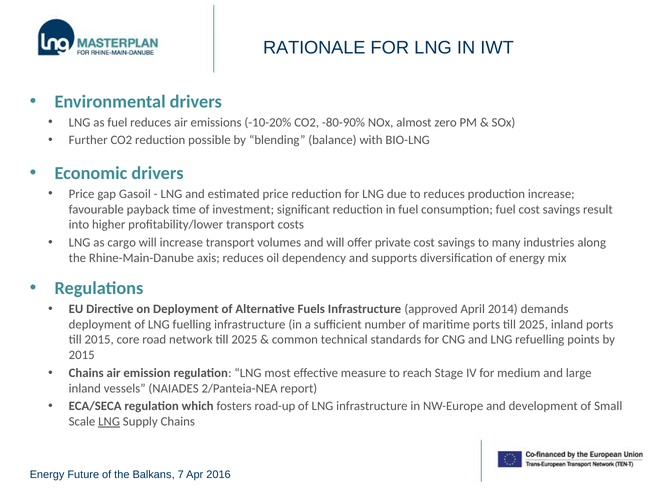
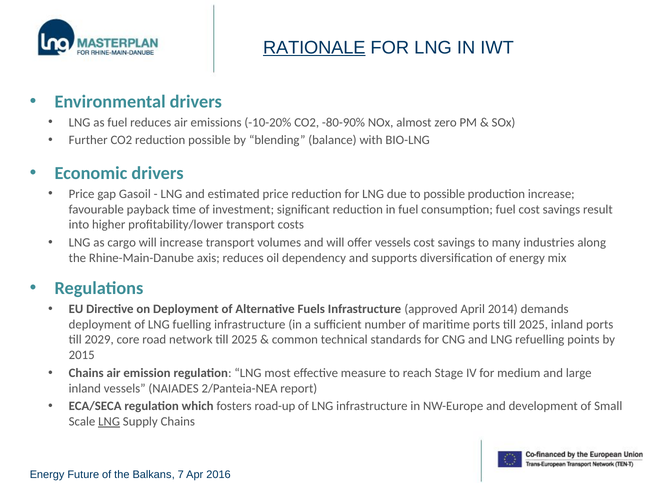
RATIONALE underline: none -> present (314, 48)
to reduces: reduces -> possible (444, 194)
offer private: private -> vessels (393, 243)
till 2015: 2015 -> 2029 (99, 340)
